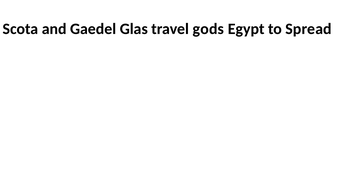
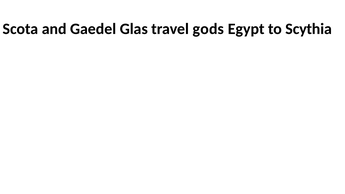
Spread: Spread -> Scythia (309, 29)
